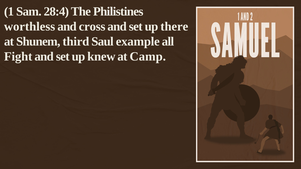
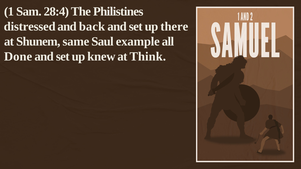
worthless: worthless -> distressed (30, 27)
cross: cross -> back (92, 27)
third: third -> same (76, 42)
Fight: Fight -> Done (18, 57)
Camp: Camp -> Think (148, 57)
